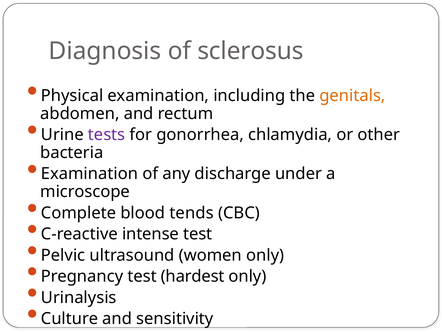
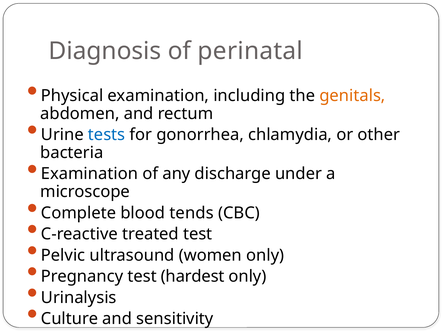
sclerosus: sclerosus -> perinatal (250, 51)
tests colour: purple -> blue (107, 135)
intense: intense -> treated (150, 234)
